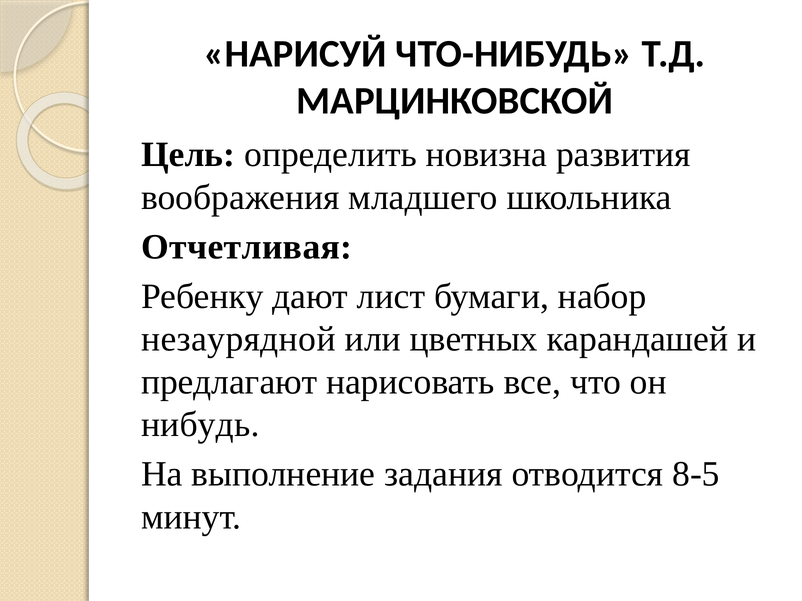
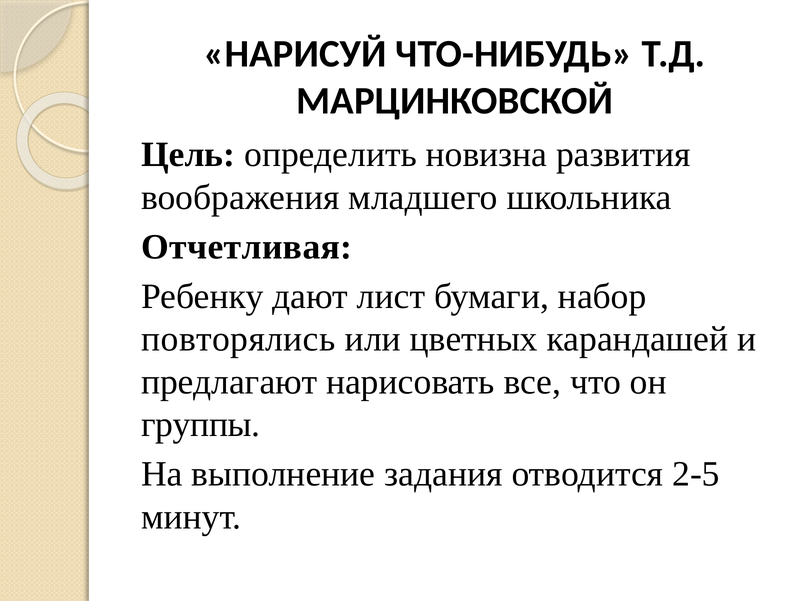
незаурядной: незаурядной -> повторялись (238, 339)
нибудь: нибудь -> группы (201, 425)
8-5: 8-5 -> 2-5 (696, 474)
